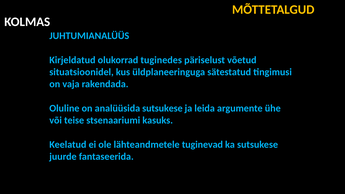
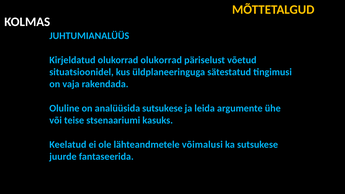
olukorrad tuginedes: tuginedes -> olukorrad (161, 60)
tuginevad: tuginevad -> võimalusi (202, 145)
